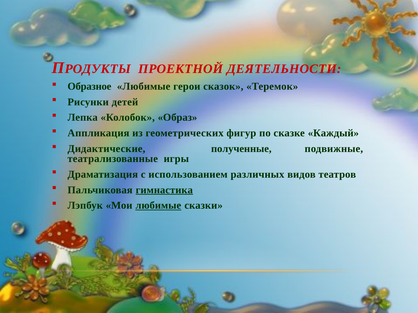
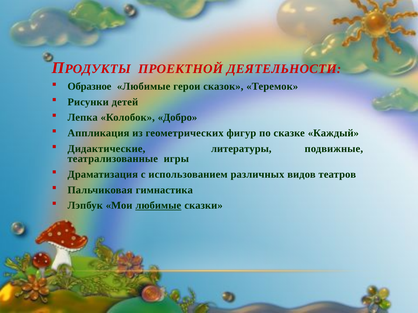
Образ: Образ -> Добро (178, 118)
полученные: полученные -> литературы (241, 149)
гимнастика underline: present -> none (164, 190)
